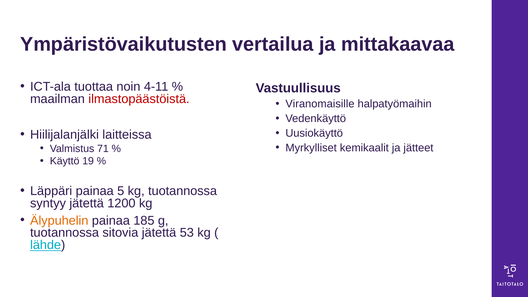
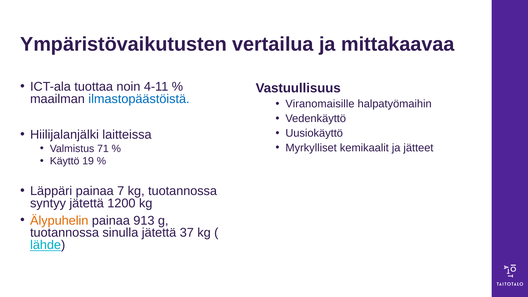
ilmastopäästöistä colour: red -> blue (139, 99)
5: 5 -> 7 (121, 191)
185: 185 -> 913 (144, 221)
sitovia: sitovia -> sinulla (120, 233)
53: 53 -> 37 (187, 233)
